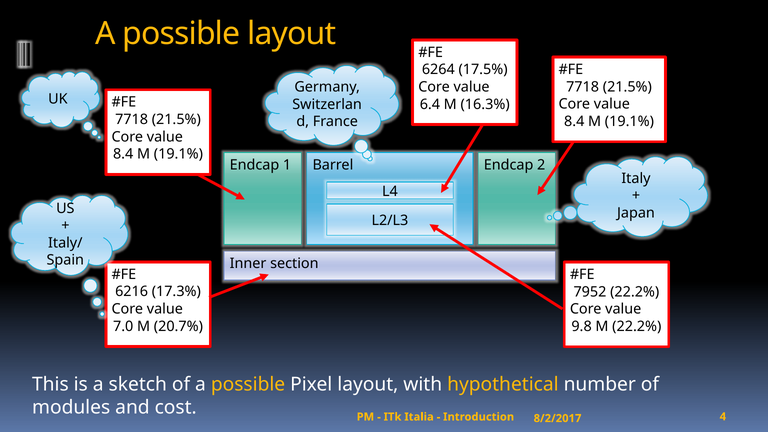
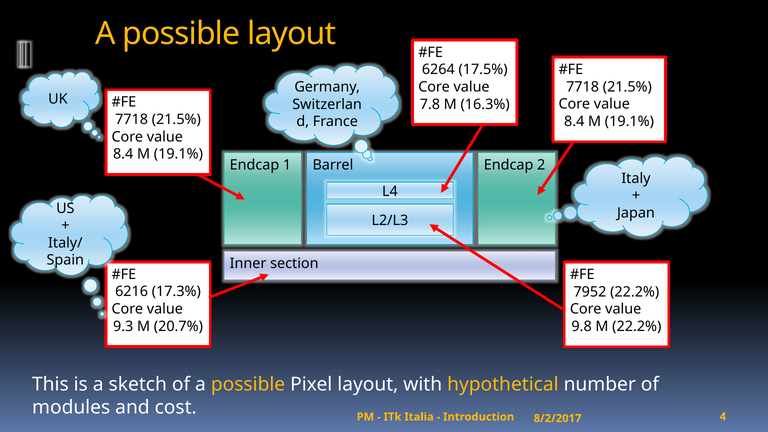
6.4: 6.4 -> 7.8 (430, 104)
7.0: 7.0 -> 9.3 (123, 326)
